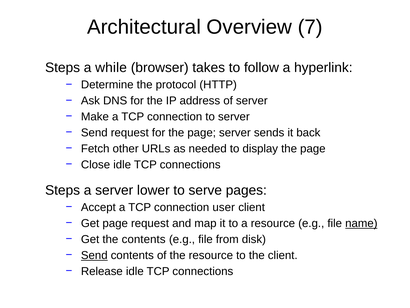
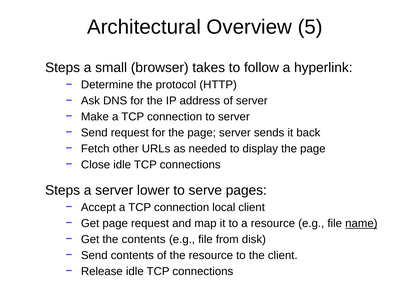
7: 7 -> 5 (310, 27)
while: while -> small (111, 68)
user: user -> local (224, 207)
Send underline: present -> none (94, 255)
